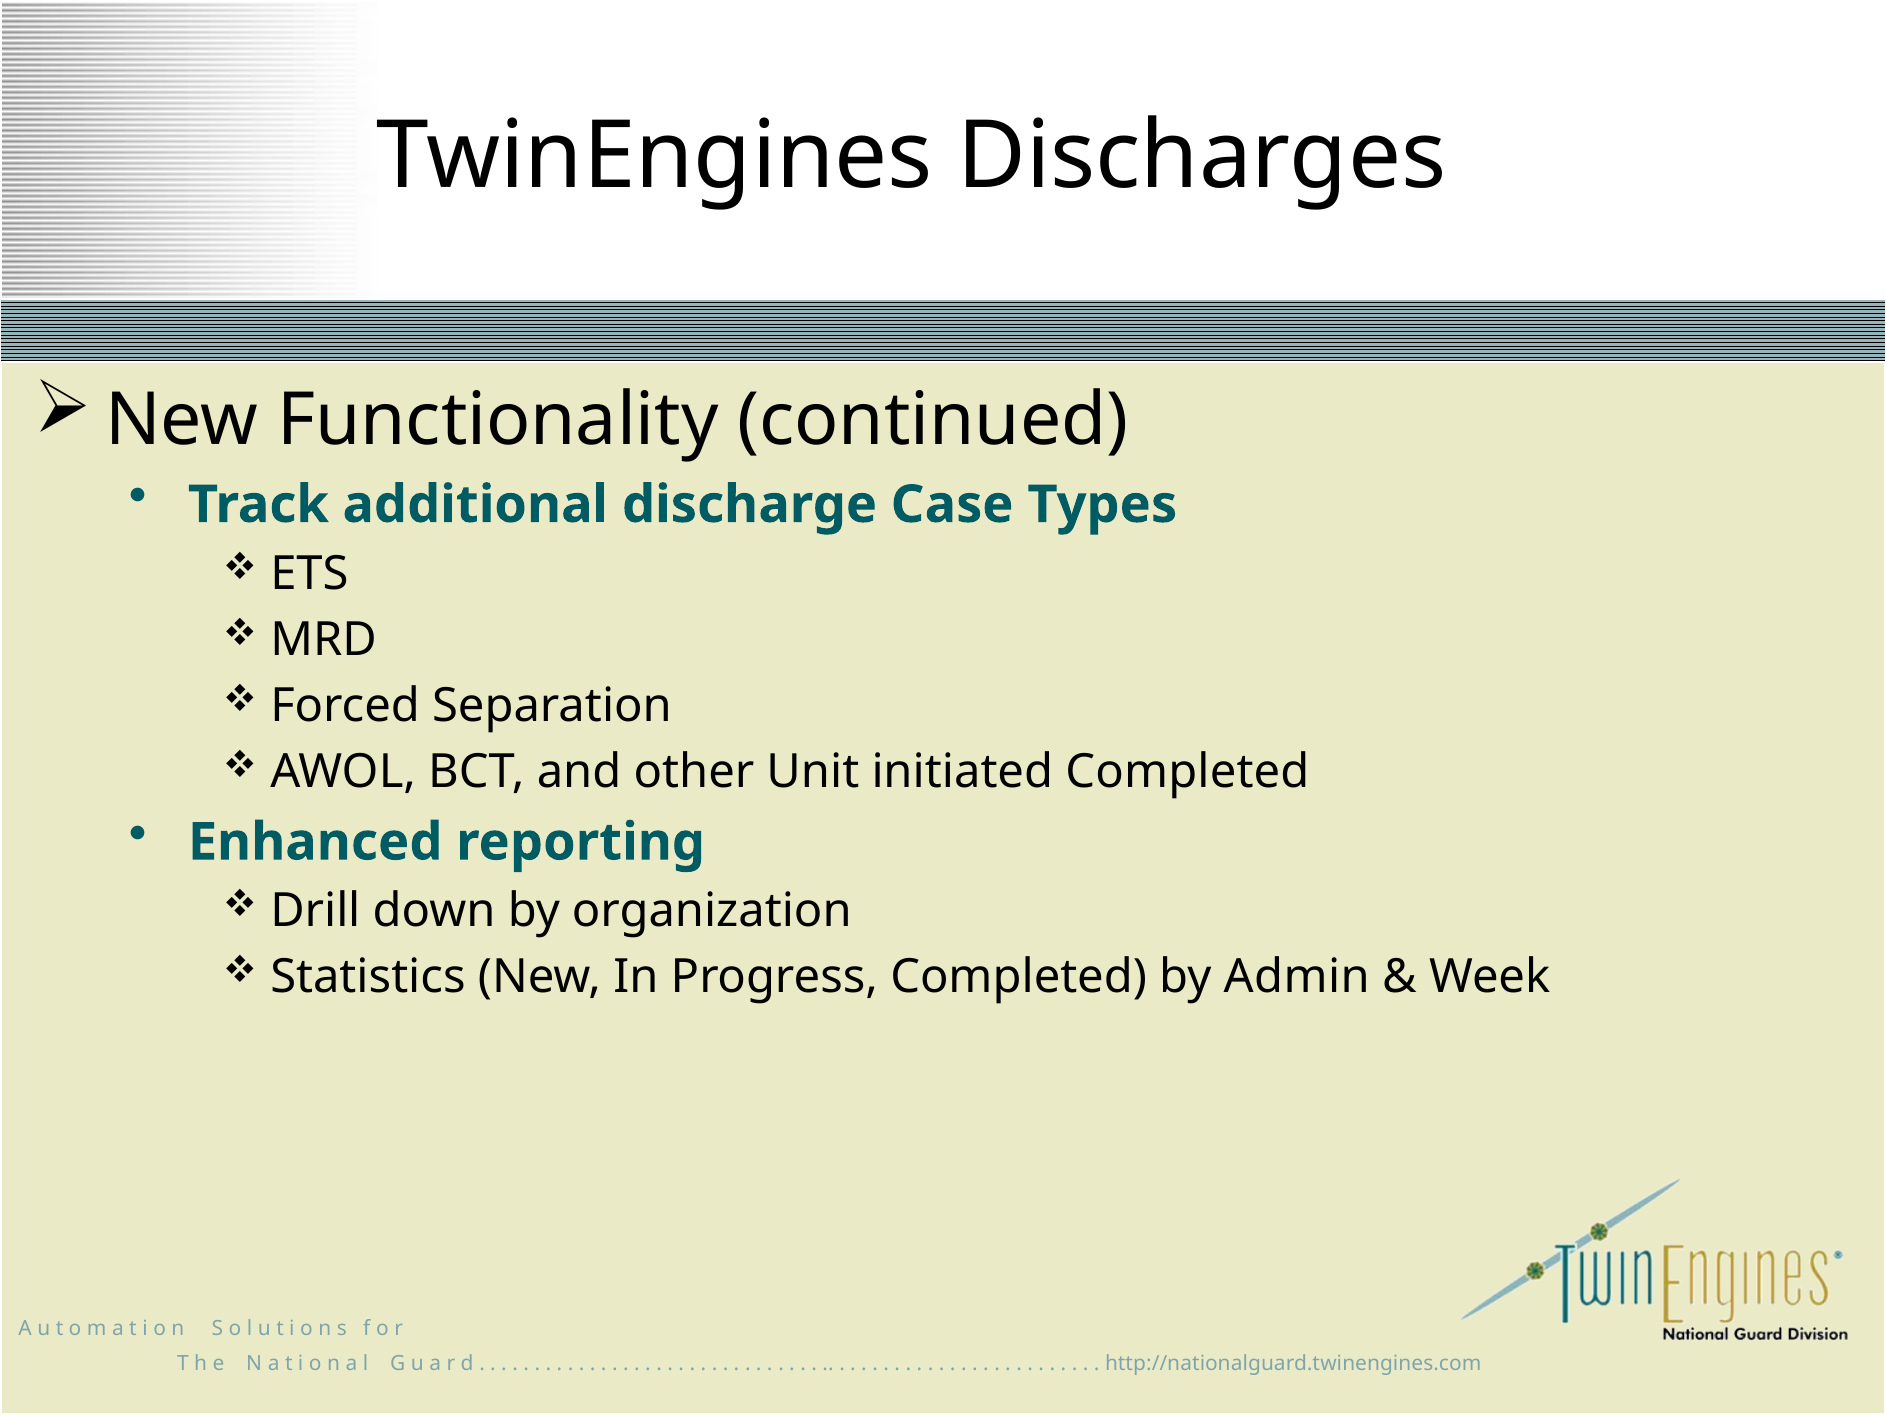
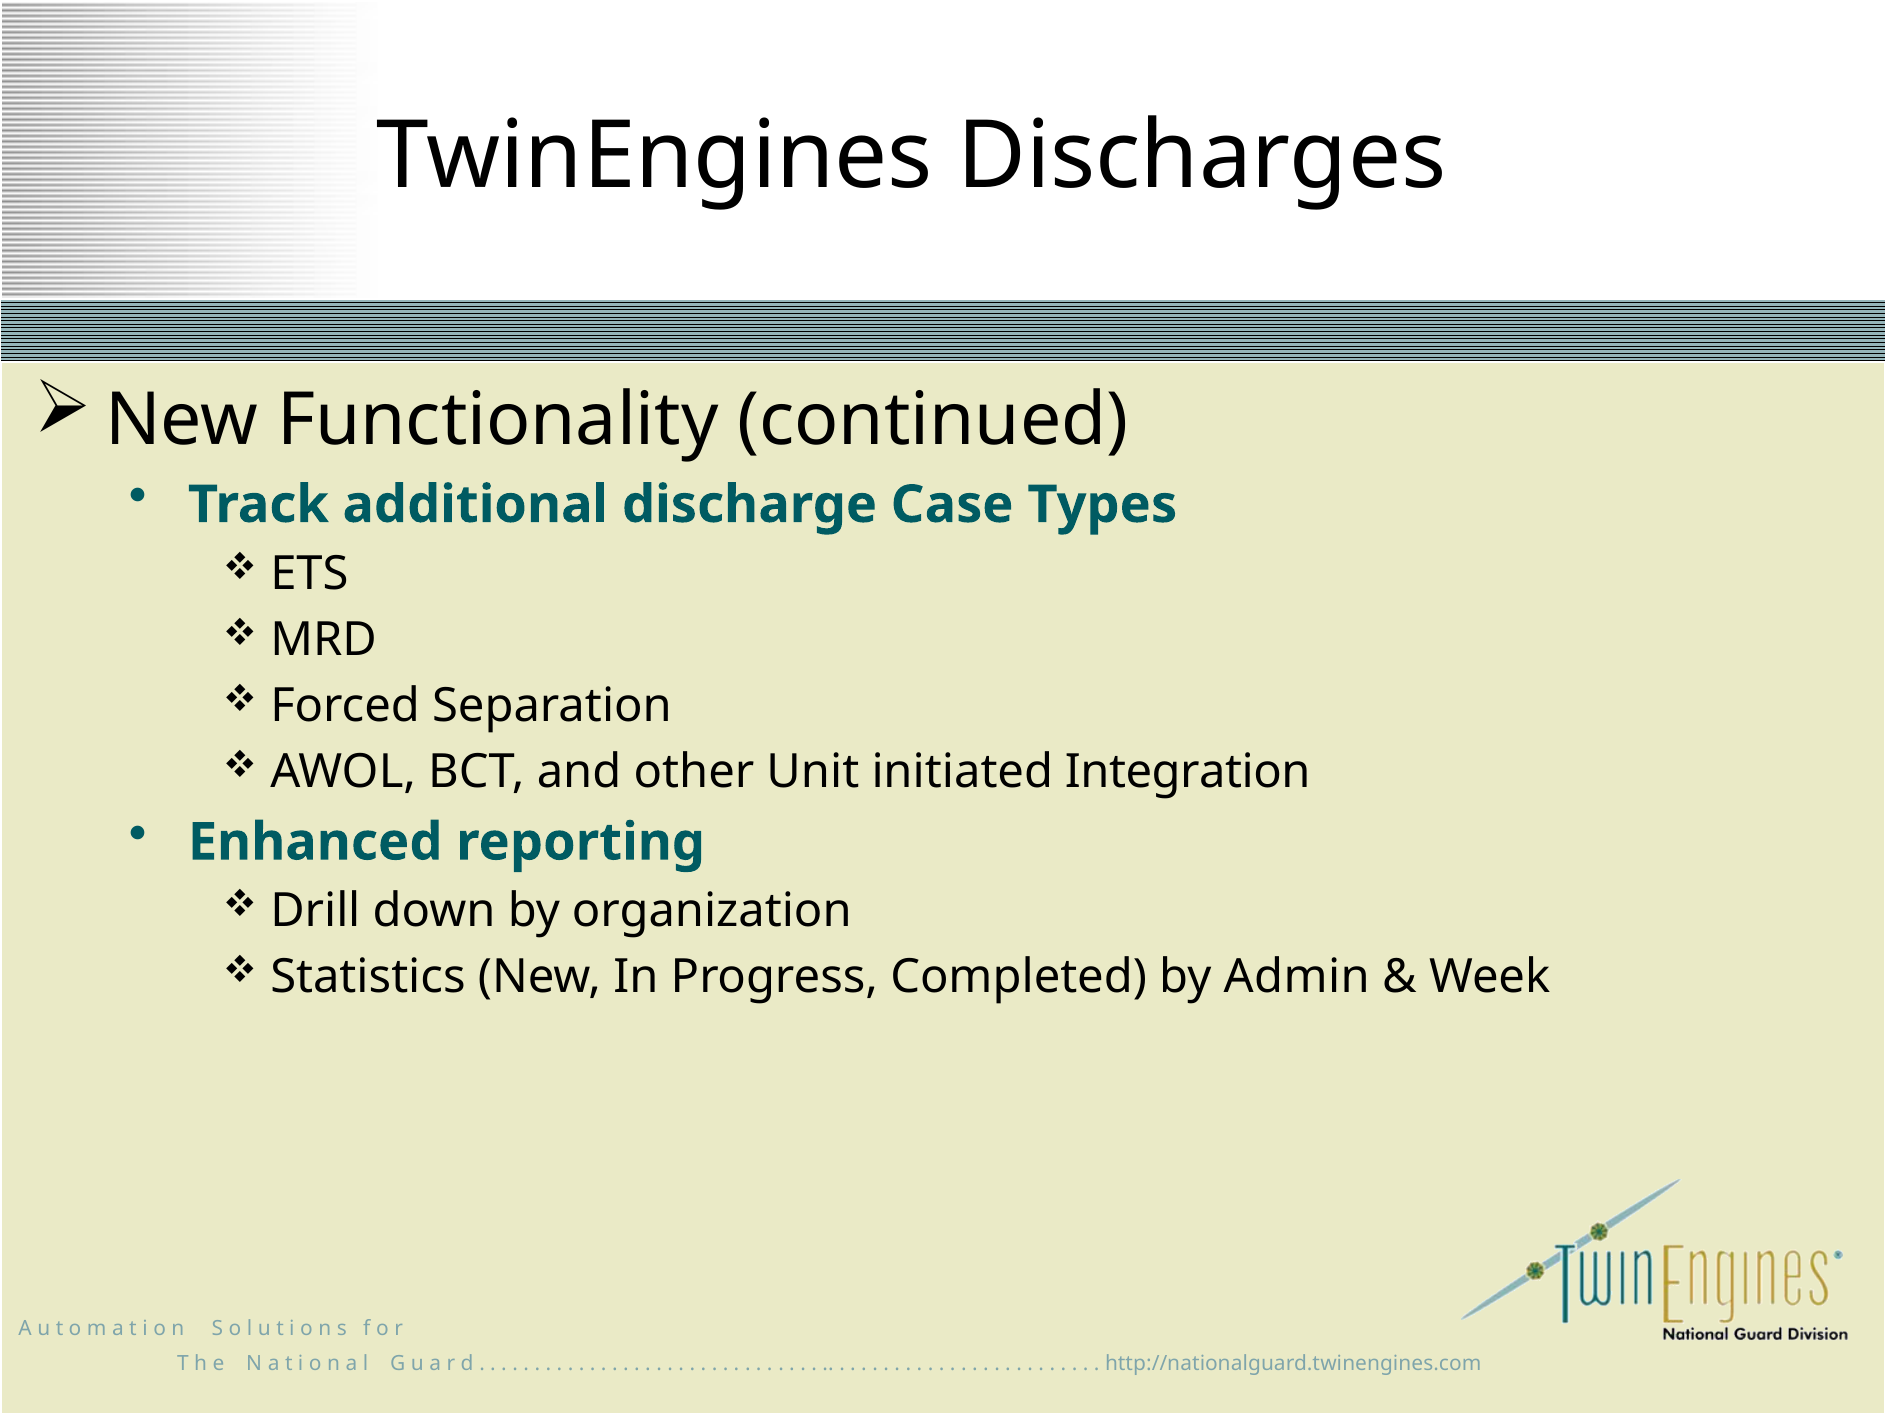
initiated Completed: Completed -> Integration (1188, 771)
